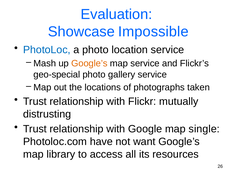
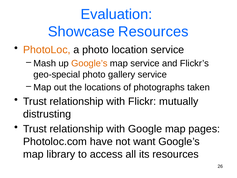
Showcase Impossible: Impossible -> Resources (153, 32)
PhotoLoc colour: blue -> orange (47, 50)
single: single -> pages (204, 129)
